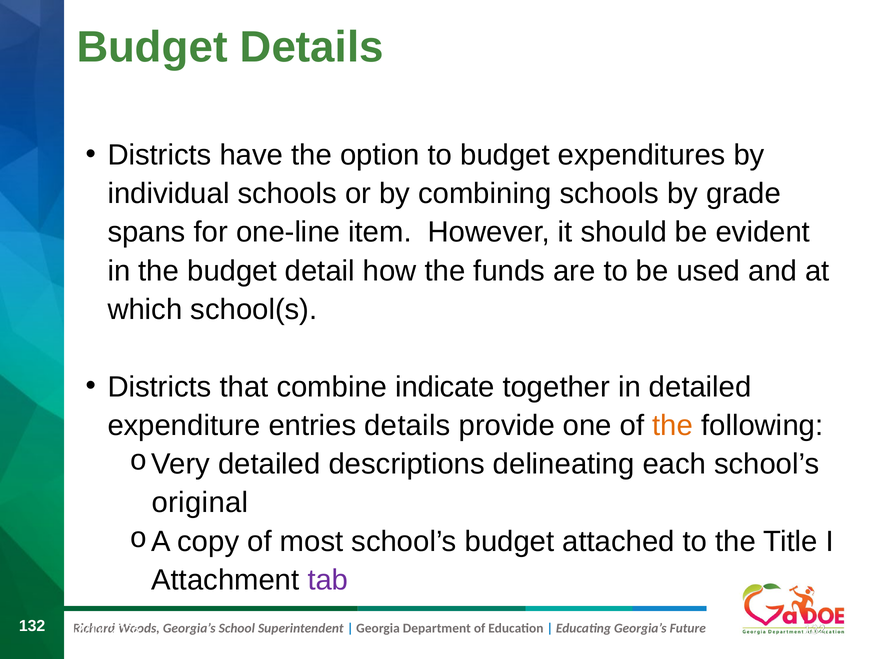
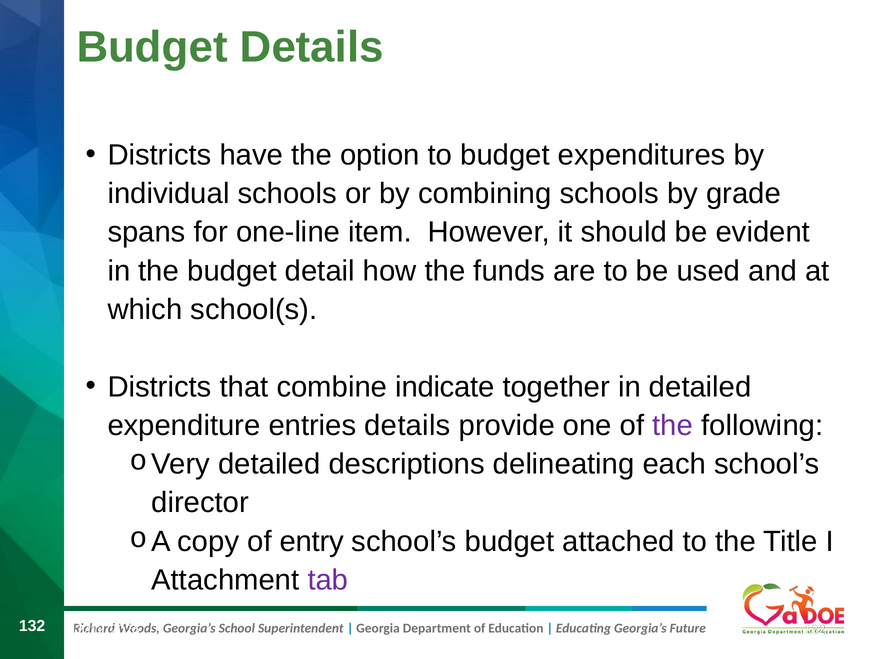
the colour: orange -> purple (673, 425)
original: original -> director (200, 502)
most: most -> entry (312, 541)
